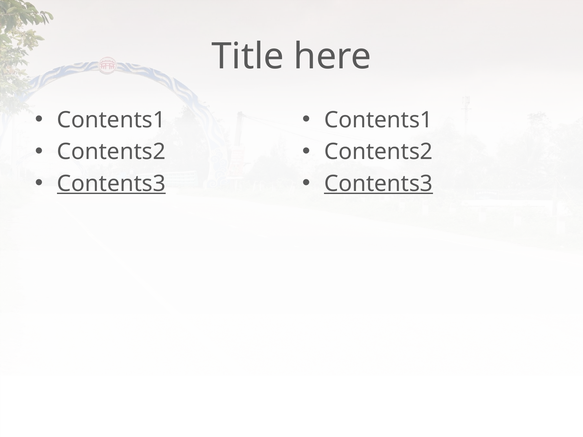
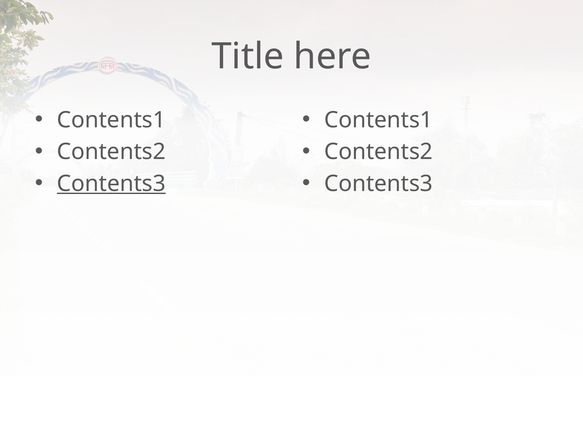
Contents3 underline: present -> none (379, 184)
